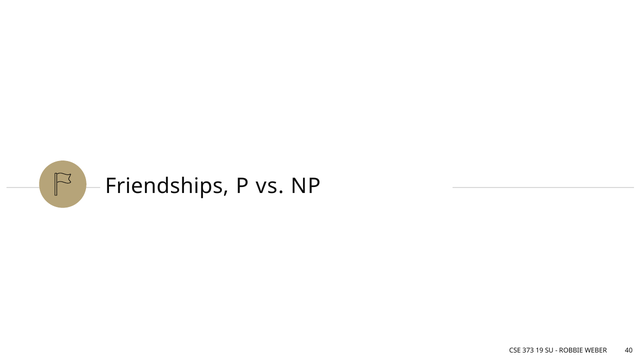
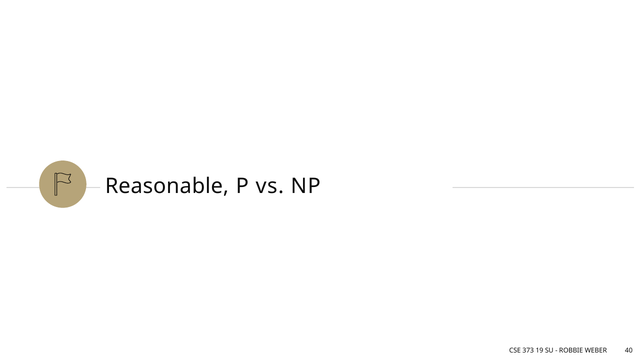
Friendships: Friendships -> Reasonable (167, 186)
